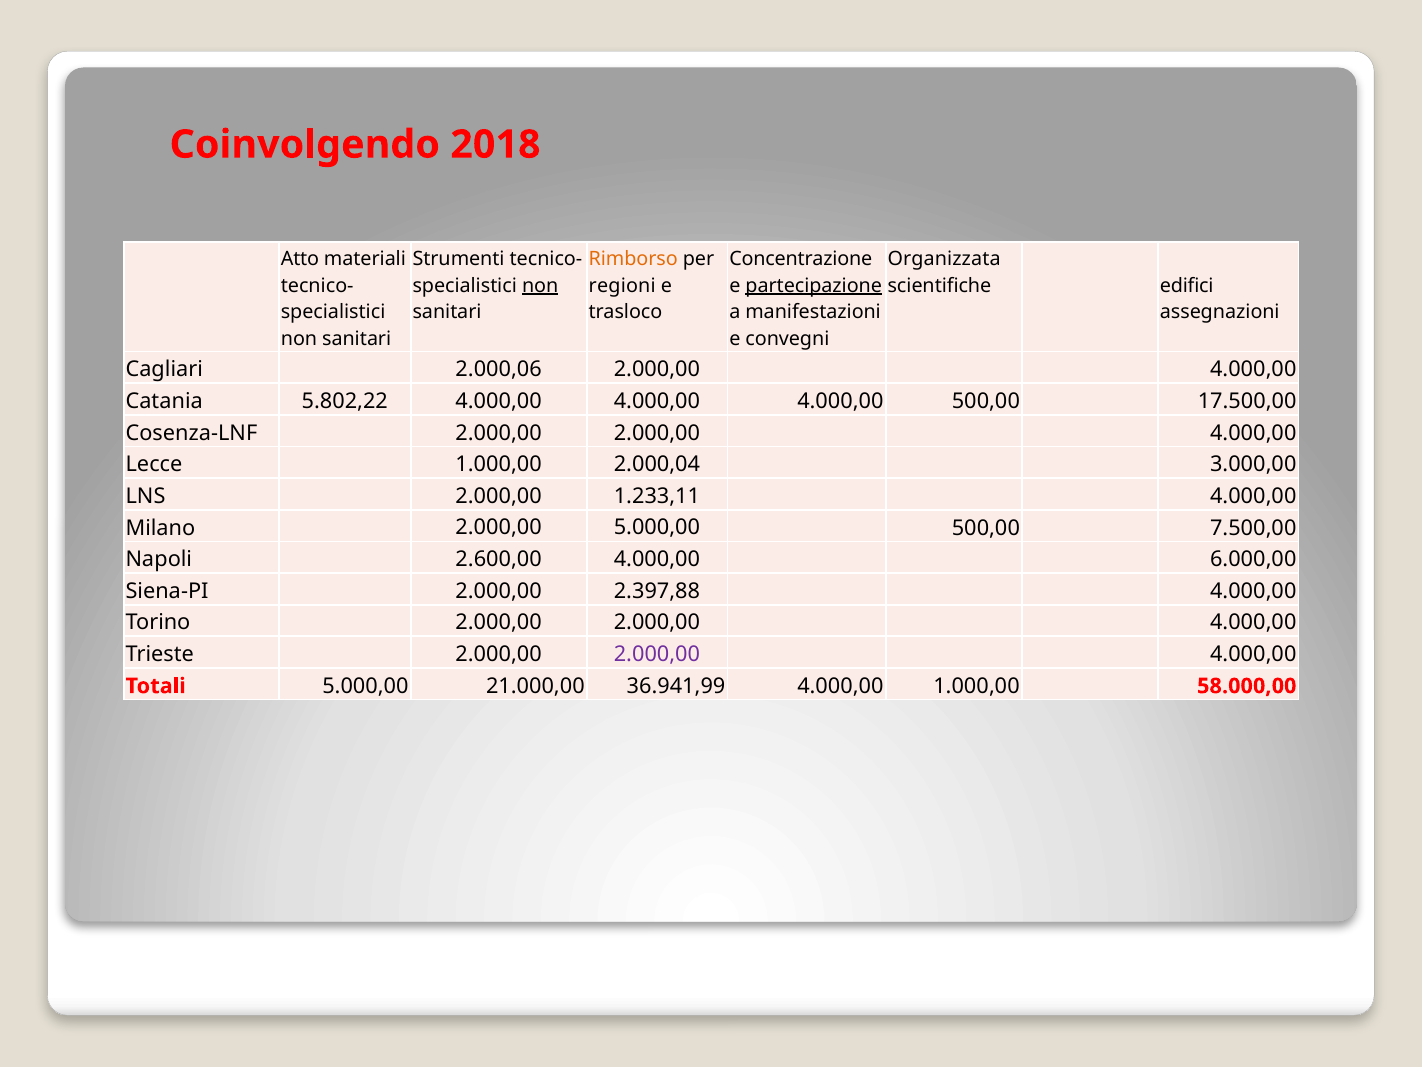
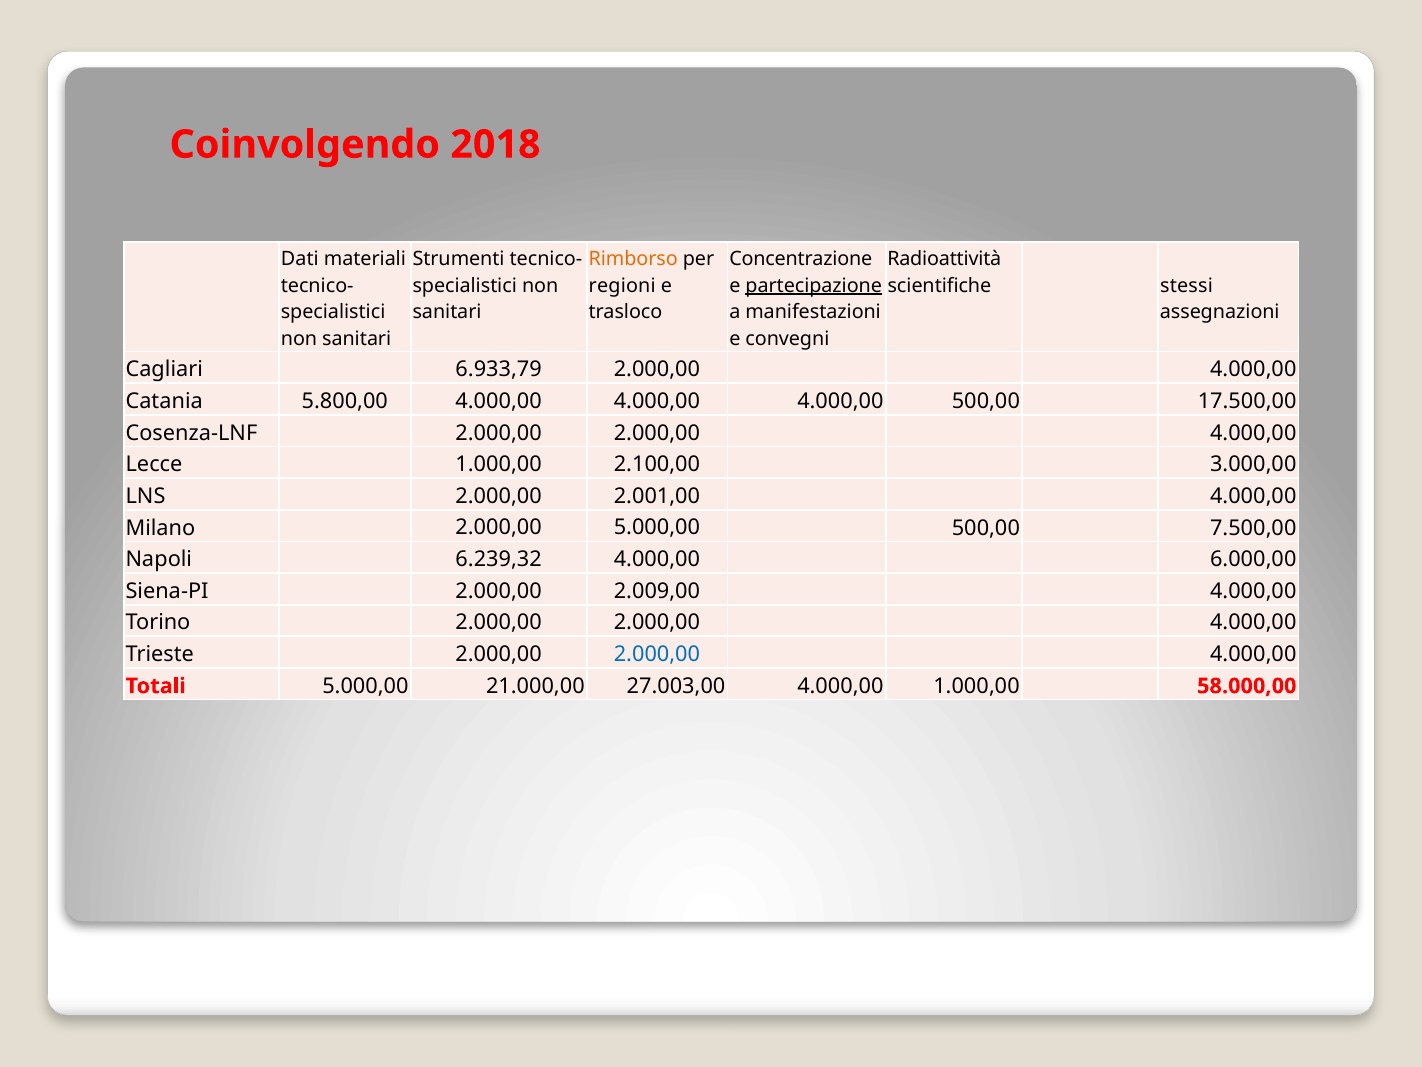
Atto: Atto -> Dati (300, 259)
Organizzata: Organizzata -> Radioattività (944, 259)
non underline: present -> none (540, 285)
edifici: edifici -> stessi (1187, 285)
2.000,06: 2.000,06 -> 6.933,79 (499, 369)
5.802,22: 5.802,22 -> 5.800,00 (345, 401)
2.000,04: 2.000,04 -> 2.100,00 (657, 464)
1.233,11: 1.233,11 -> 2.001,00 (657, 496)
2.600,00: 2.600,00 -> 6.239,32 (499, 559)
2.397,88: 2.397,88 -> 2.009,00 (657, 591)
2.000,00 colour: purple -> blue (657, 654)
36.941,99: 36.941,99 -> 27.003,00 (676, 686)
